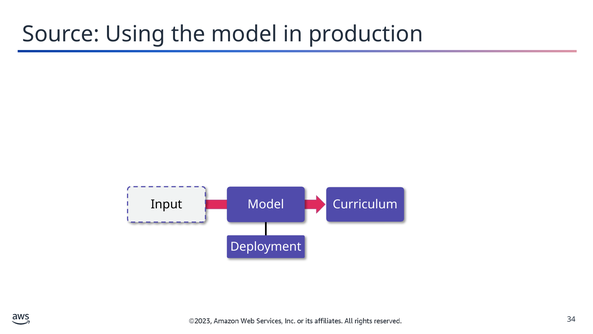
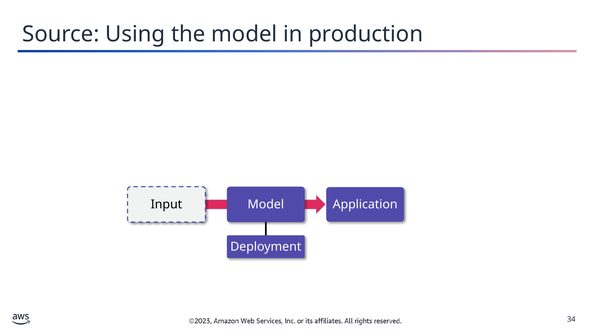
Curriculum: Curriculum -> Application (365, 204)
